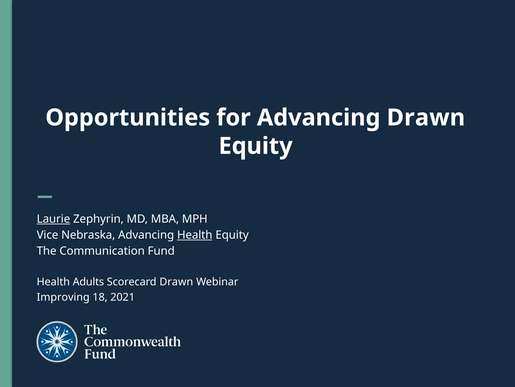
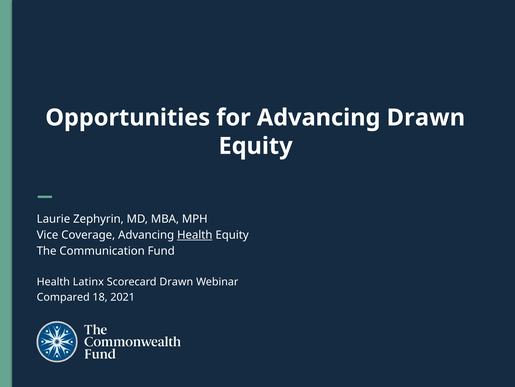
Laurie underline: present -> none (53, 219)
Nebraska: Nebraska -> Coverage (88, 235)
Adults: Adults -> Latinx (88, 282)
Improving: Improving -> Compared (63, 297)
